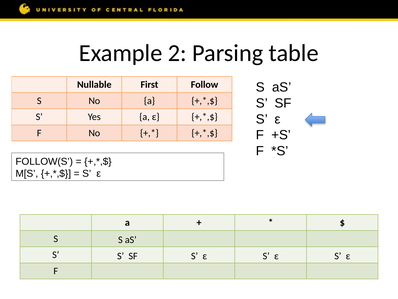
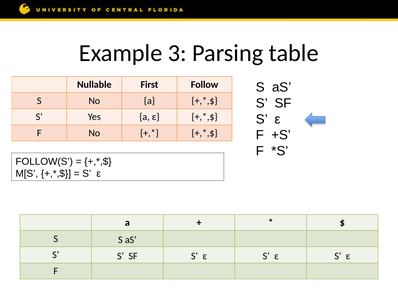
2: 2 -> 3 (177, 53)
